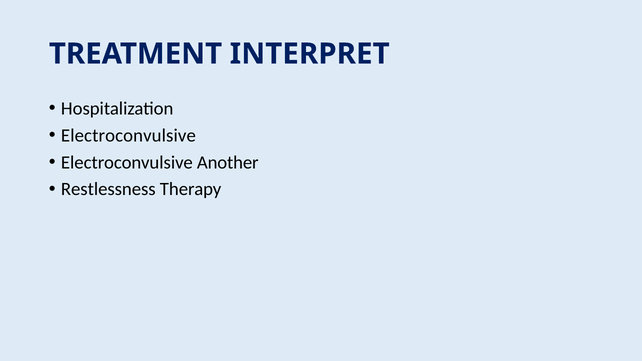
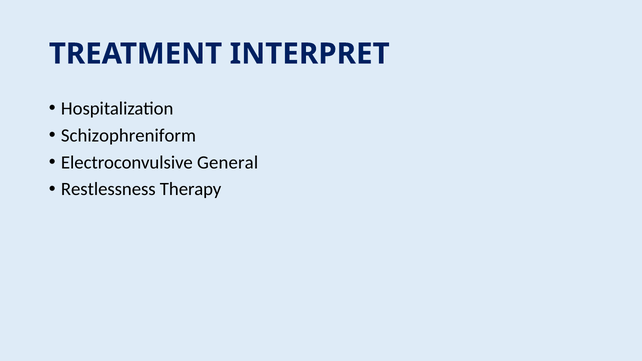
Electroconvulsive: Electroconvulsive -> Schizophreniform (128, 135)
Another: Another -> General (228, 162)
